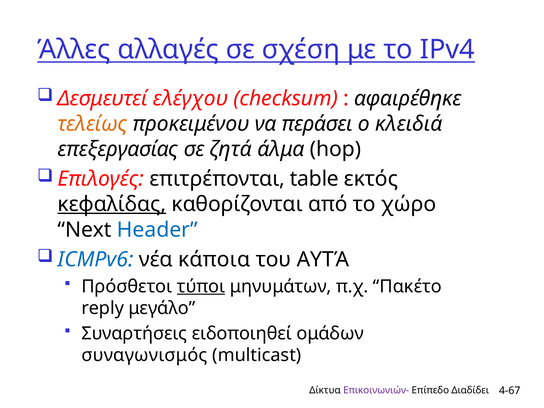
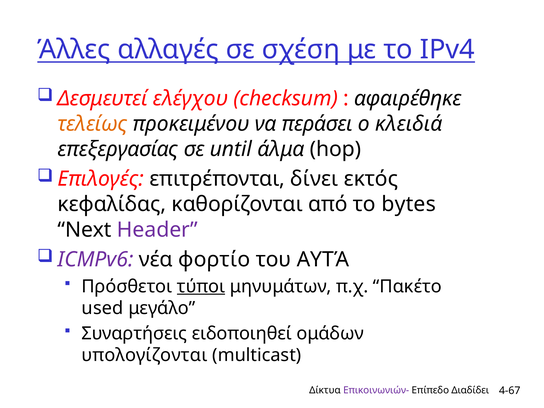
ζητά: ζητά -> until (231, 149)
table: table -> δίνει (314, 179)
κεφαλίδας underline: present -> none (112, 204)
χώρο: χώρο -> bytes (409, 204)
Header colour: blue -> purple (157, 230)
ICMPv6 colour: blue -> purple (96, 259)
κάποια: κάποια -> φορτίο (214, 259)
reply: reply -> used (103, 308)
συναγωνισμός: συναγωνισμός -> υπολογίζονται (144, 355)
